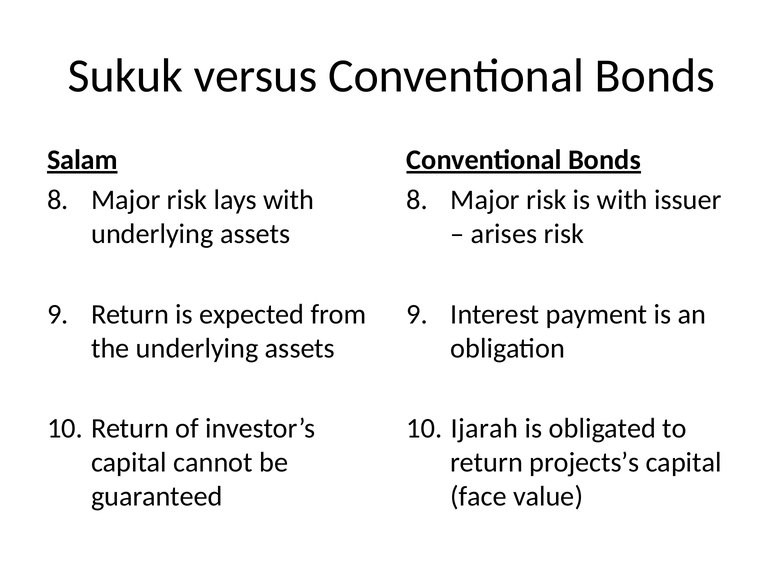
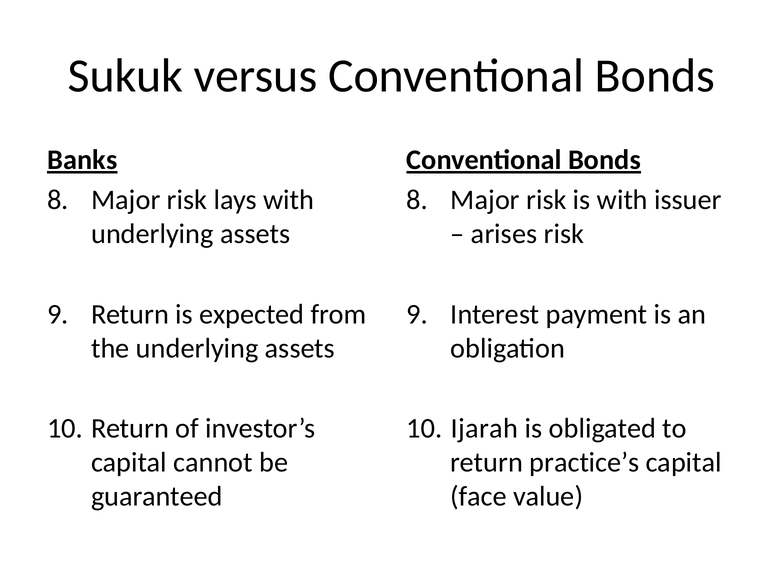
Salam: Salam -> Banks (82, 160)
projects’s: projects’s -> practice’s (584, 462)
